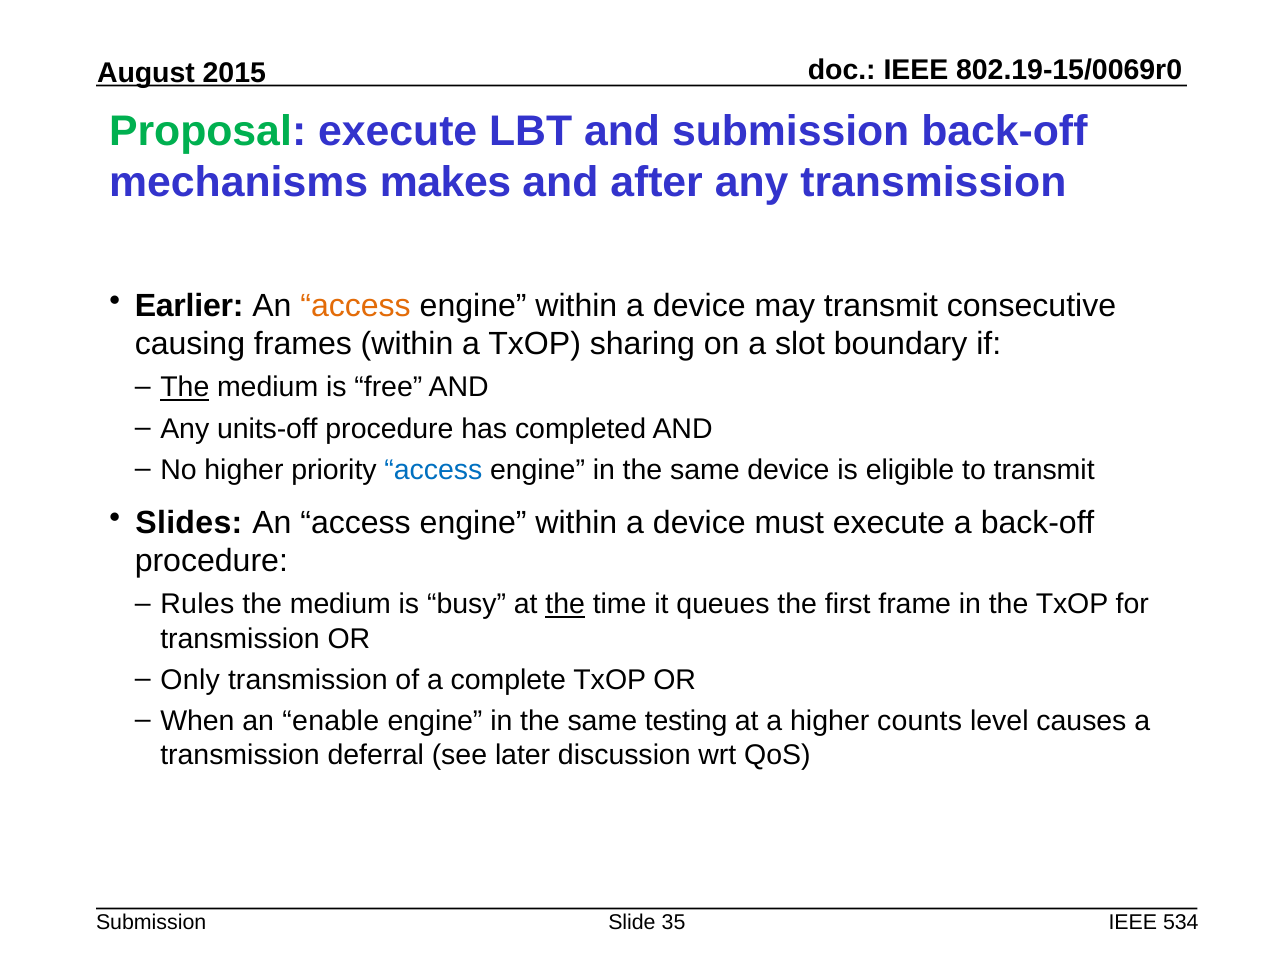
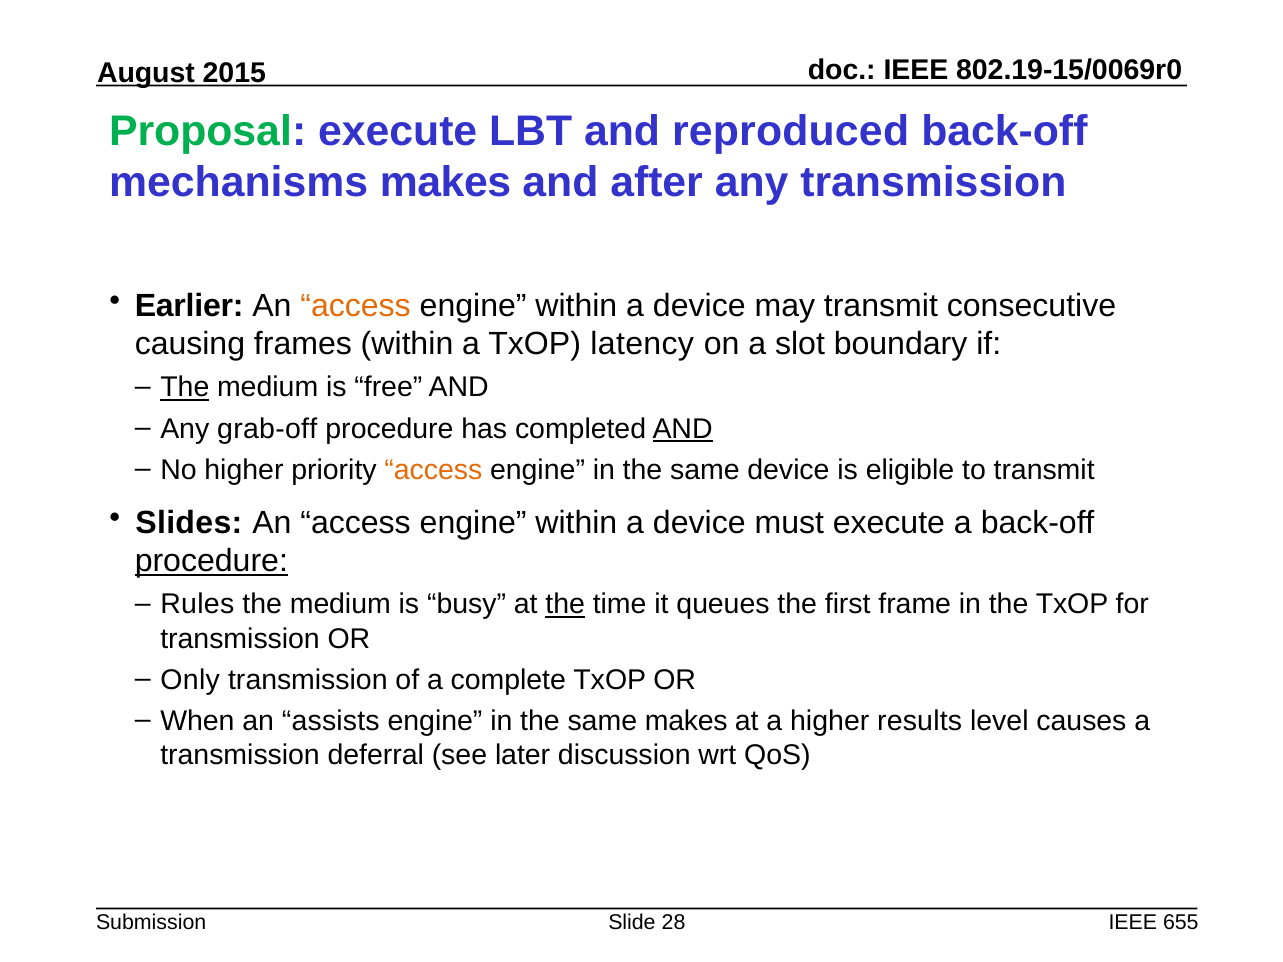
and submission: submission -> reproduced (791, 131)
sharing: sharing -> latency (642, 344)
units-off: units-off -> grab-off (267, 429)
AND underline: none -> present (683, 429)
access colour: blue -> orange (433, 470)
procedure underline: none -> present (211, 561)
enable: enable -> assists (331, 721)
same testing: testing -> makes (686, 721)
counts: counts -> results (920, 721)
35: 35 -> 28 (674, 923)
534: 534 -> 655 (1181, 923)
